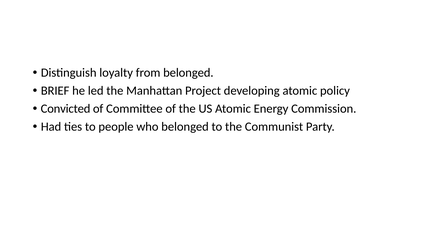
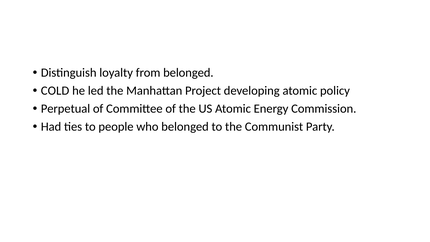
BRIEF: BRIEF -> COLD (55, 91)
Convicted: Convicted -> Perpetual (66, 109)
